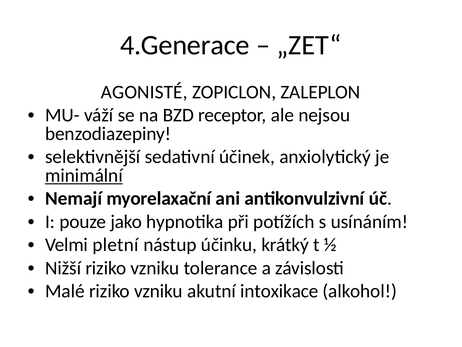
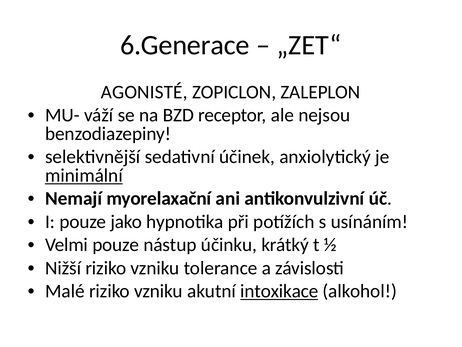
4.Generace: 4.Generace -> 6.Generace (185, 45)
Velmi pletní: pletní -> pouze (116, 245)
intoxikace underline: none -> present (279, 291)
